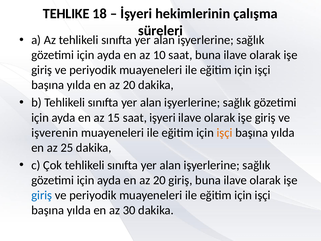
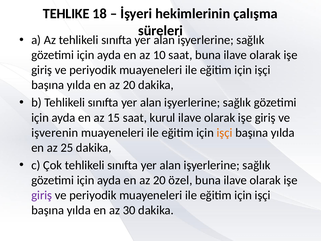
işyeri: işyeri -> kurul (163, 118)
20 giriş: giriş -> özel (180, 180)
giriş colour: blue -> purple (42, 195)
